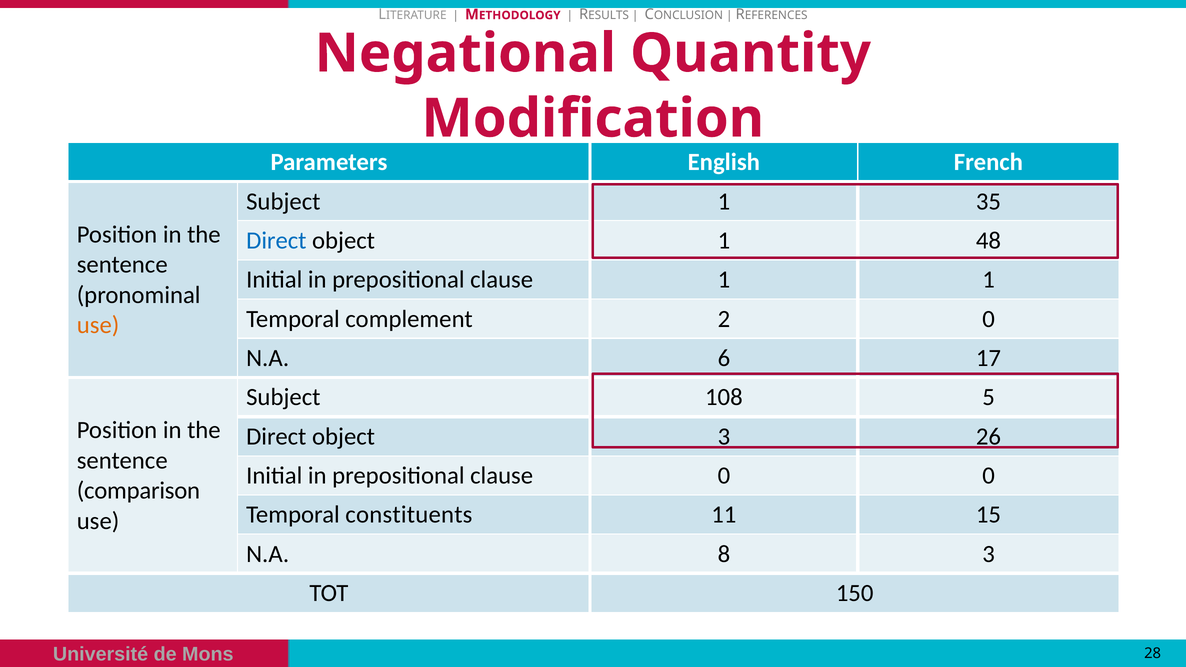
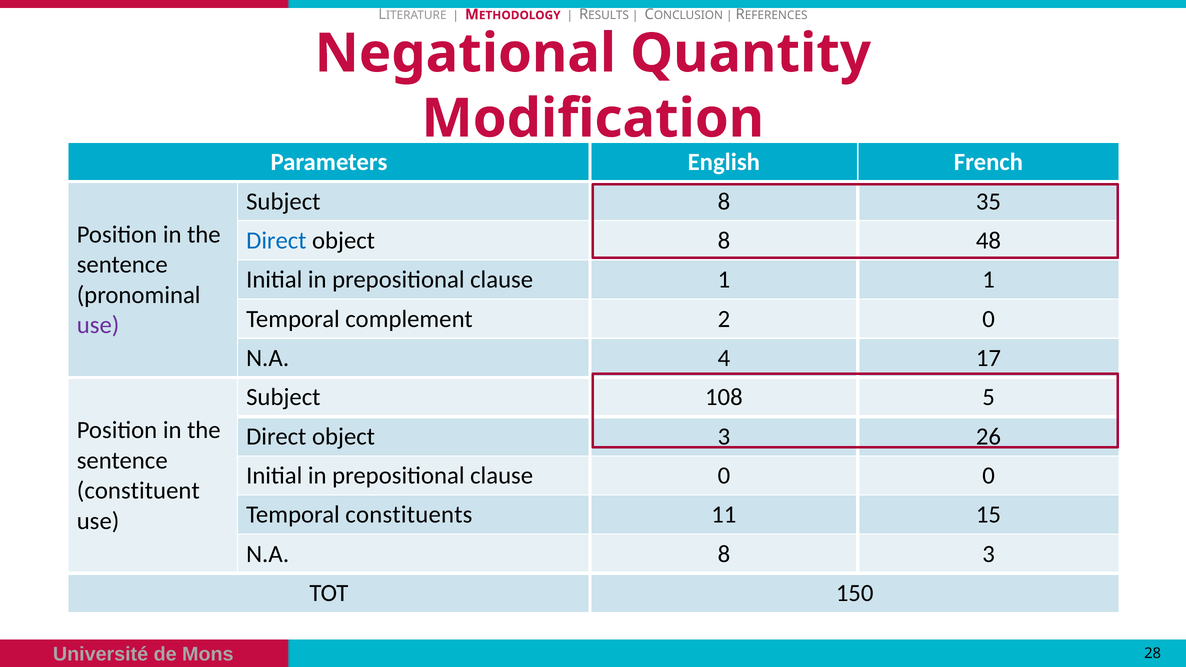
Subject 1: 1 -> 8 (724, 201)
object 1: 1 -> 8 (724, 241)
use colour: orange -> purple (98, 325)
6: 6 -> 4 (724, 358)
comparison: comparison -> constituent (138, 491)
